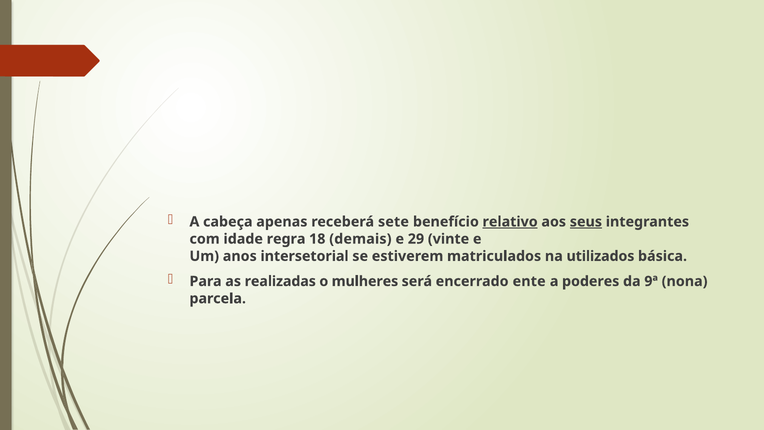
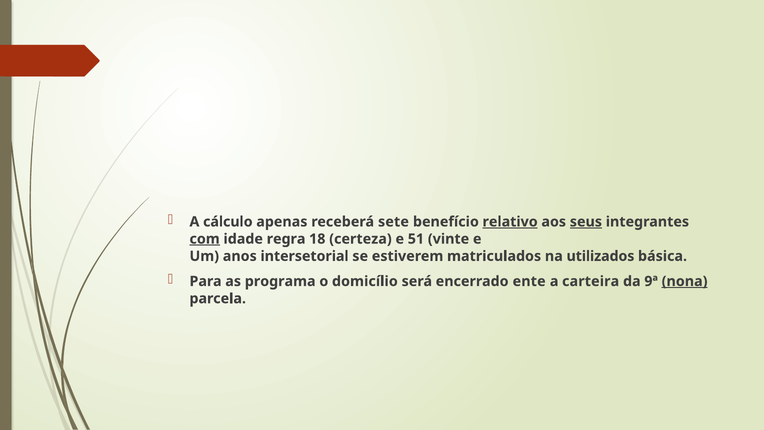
cabeça: cabeça -> cálculo (228, 222)
com underline: none -> present (205, 239)
demais: demais -> certeza (360, 239)
29: 29 -> 51 (416, 239)
realizadas: realizadas -> programa (280, 281)
mulheres: mulheres -> domicílio (365, 281)
poderes: poderes -> carteira (591, 281)
nona underline: none -> present (685, 281)
